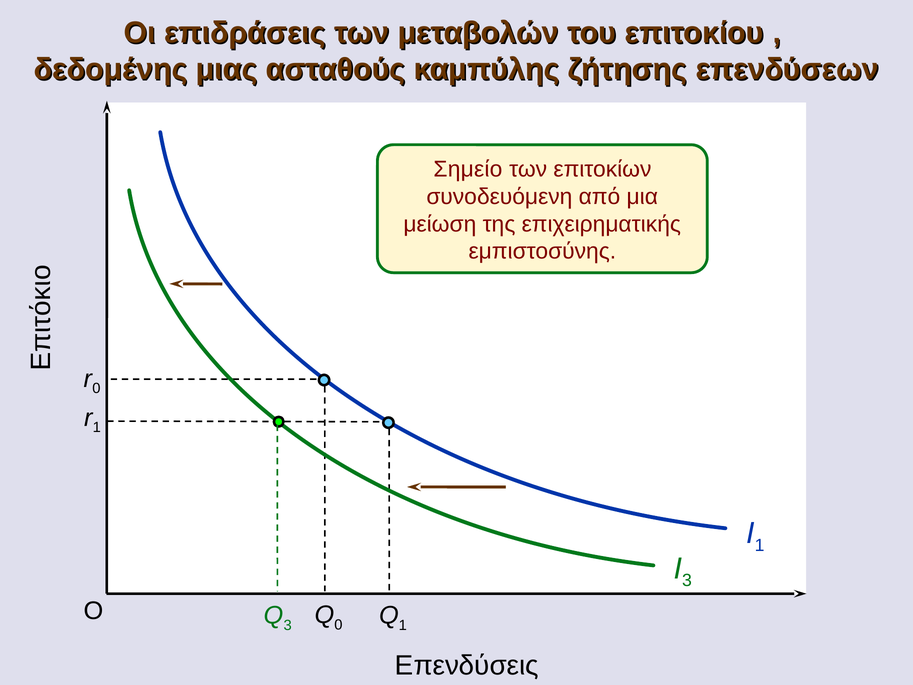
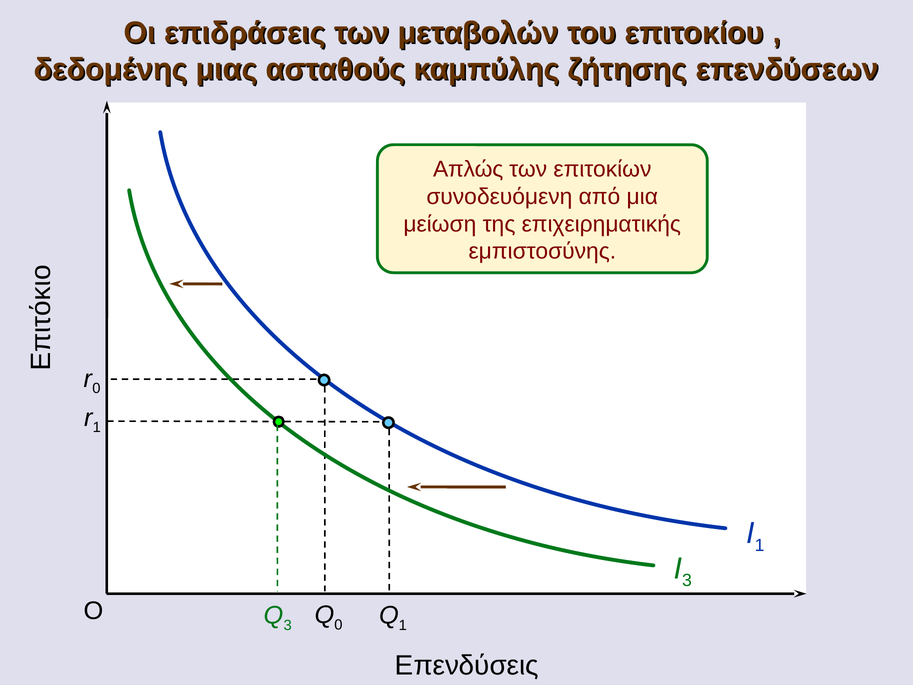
Σημείο: Σημείο -> Απλώς (468, 169)
